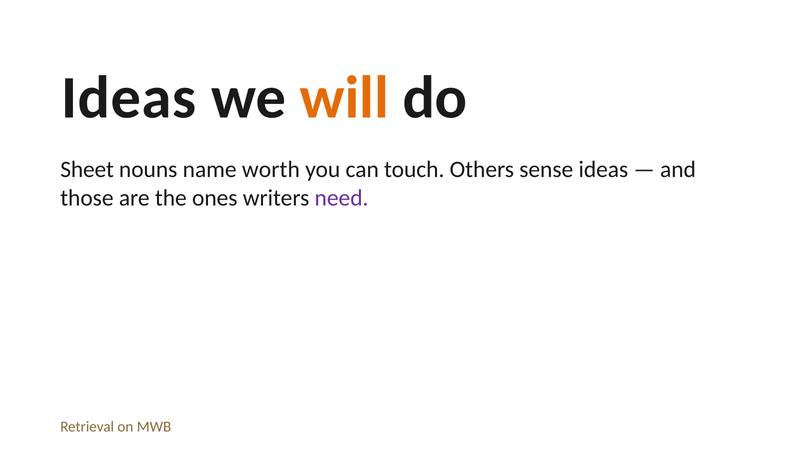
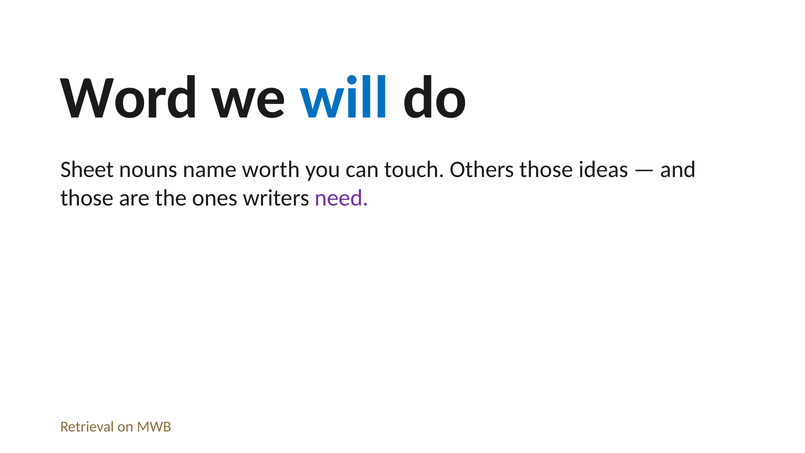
Ideas: Ideas -> Word (129, 98)
will colour: orange -> blue (344, 98)
Others sense: sense -> those (546, 170)
